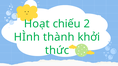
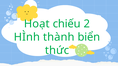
khởi: khởi -> biển (89, 37)
